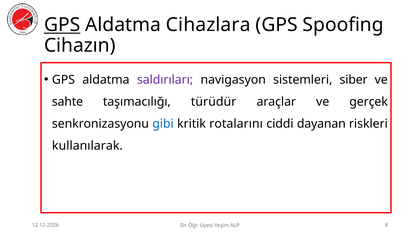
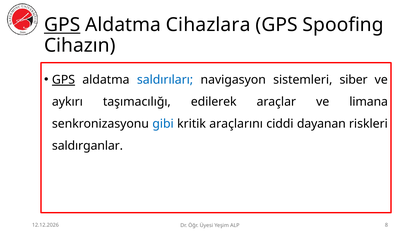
GPS underline: none -> present (63, 80)
saldırıları colour: purple -> blue (165, 80)
sahte: sahte -> aykırı (67, 102)
türüdür: türüdür -> edilerek (214, 102)
gerçek: gerçek -> limana (369, 102)
rotalarını: rotalarını -> araçlarını (236, 124)
kullanılarak: kullanılarak -> saldırganlar (87, 146)
